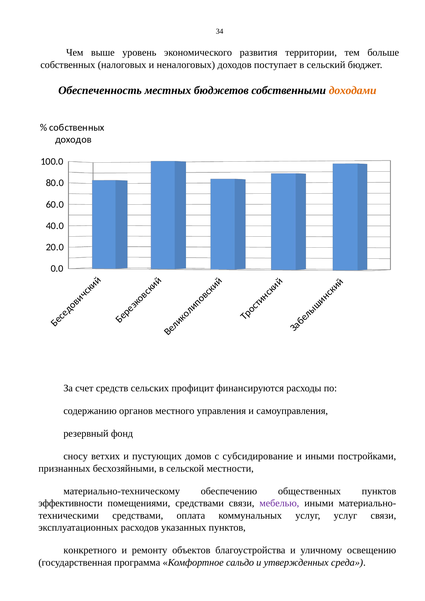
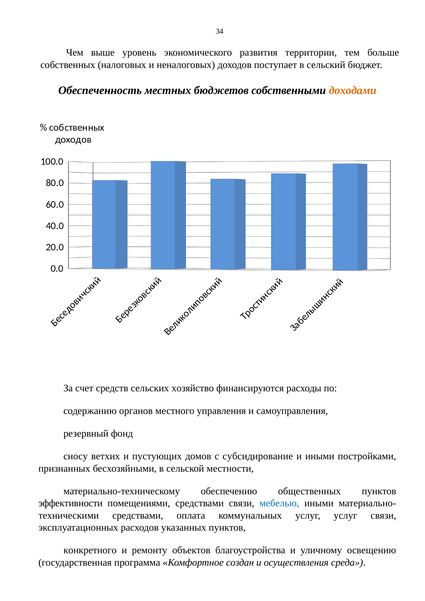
профицит: профицит -> хозяйство (193, 388)
мебелью colour: purple -> blue (279, 503)
сальдо: сальдо -> создан (240, 562)
утвержденных: утвержденных -> осуществления (296, 562)
